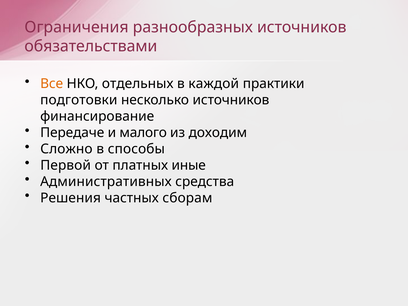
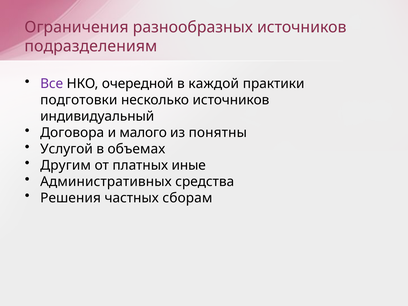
обязательствами: обязательствами -> подразделениям (91, 46)
Все colour: orange -> purple (52, 84)
отдельных: отдельных -> очередной (138, 84)
финансирование: финансирование -> индивидуальный (97, 116)
Передаче: Передаче -> Договора (72, 133)
доходим: доходим -> понятны (218, 133)
Сложно: Сложно -> Услугой (66, 149)
способы: способы -> объемах (136, 149)
Первой: Первой -> Другим (66, 165)
